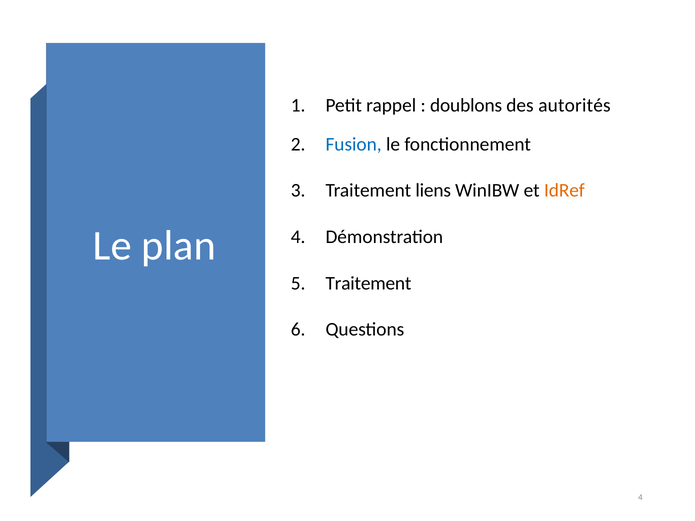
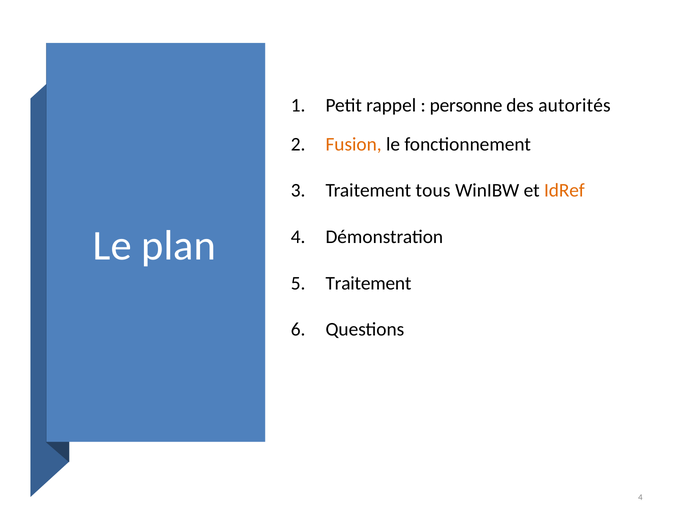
doublons: doublons -> personne (466, 106)
Fusion colour: blue -> orange (354, 144)
liens: liens -> tous (433, 191)
